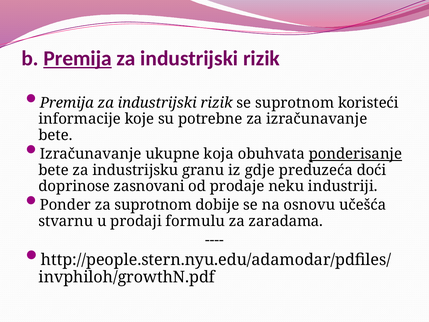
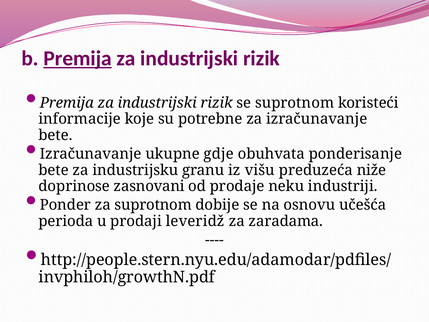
koja: koja -> gdje (219, 154)
ponderisanje underline: present -> none (355, 154)
gdje: gdje -> višu (260, 170)
doći: doći -> niže (372, 170)
stvarnu: stvarnu -> perioda (66, 221)
formulu: formulu -> leveridž (195, 221)
